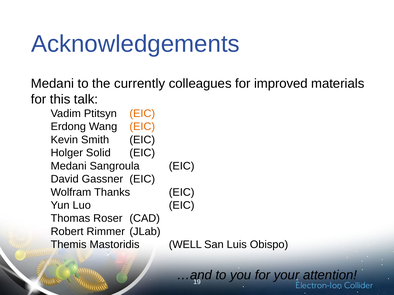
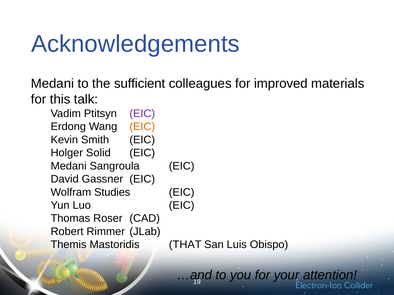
currently: currently -> sufficient (140, 84)
EIC colour: orange -> purple (142, 114)
Thanks: Thanks -> Studies (112, 192)
WELL: WELL -> THAT (185, 245)
